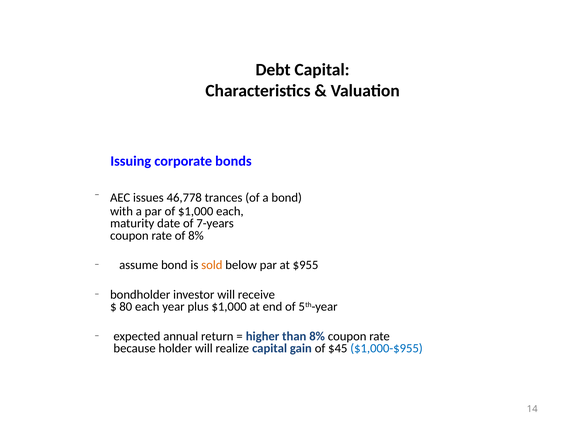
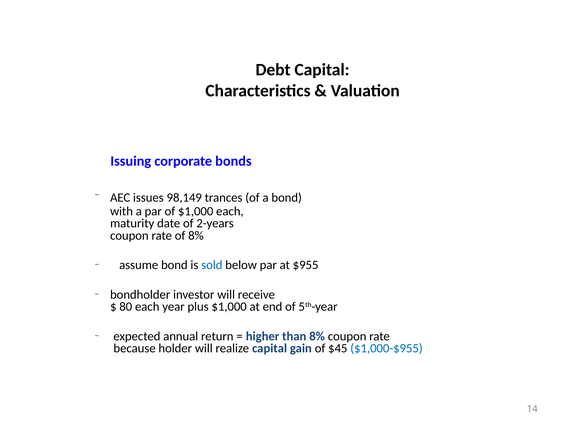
46,778: 46,778 -> 98,149 (184, 198)
7-years: 7-years -> 2-years (215, 223)
sold colour: orange -> blue (212, 265)
